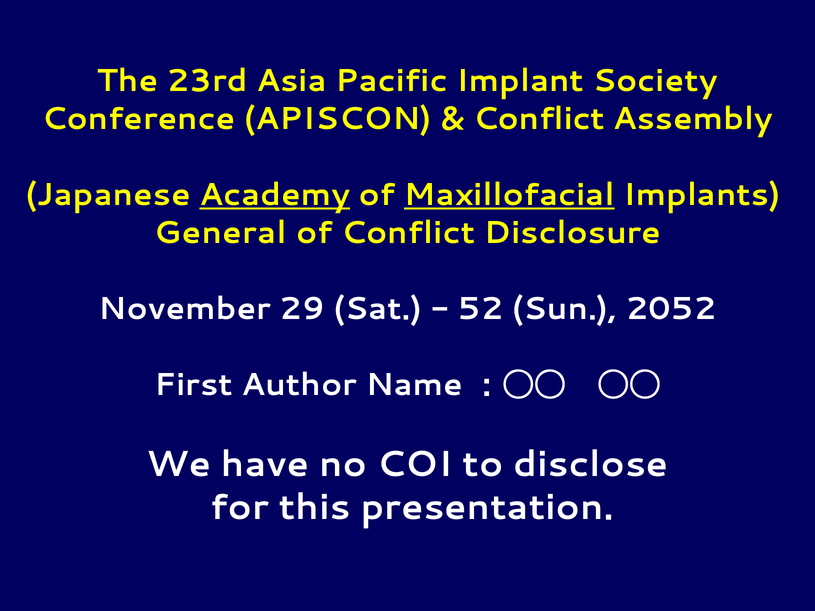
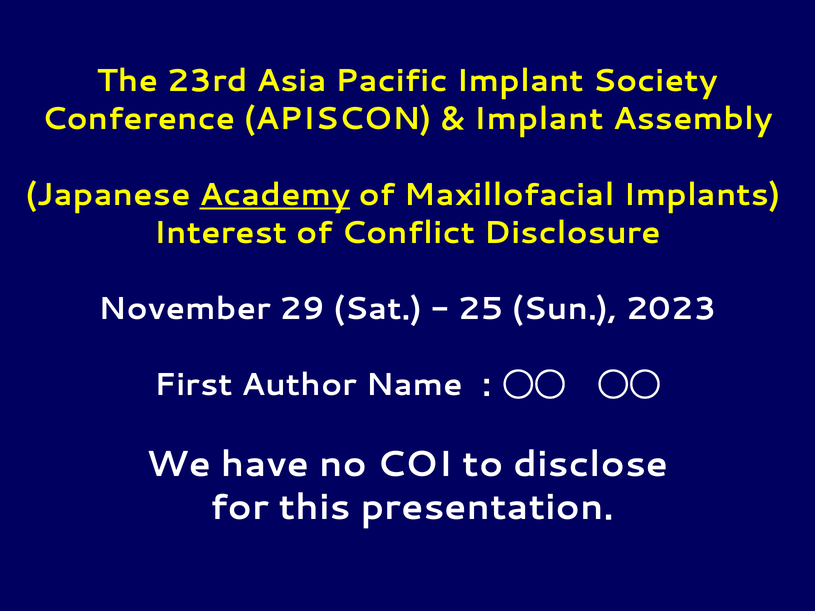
Conflict: Conflict -> Implant (539, 119)
Maxillofacial underline: present -> none (509, 195)
General: General -> Interest (221, 233)
52: 52 -> 25 (481, 309)
2052: 2052 -> 2023 (671, 309)
